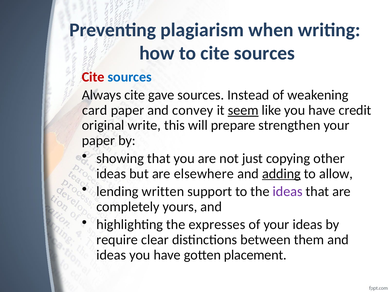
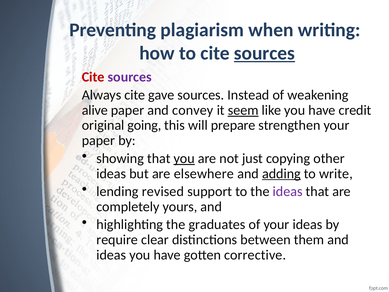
sources underline: none -> present (264, 53)
sources colour: blue -> purple (130, 77)
card: card -> alive (95, 110)
write: write -> going (144, 125)
you underline: none -> present (184, 158)
allow: allow -> write (336, 173)
written: written -> revised (163, 191)
expresses: expresses -> graduates (217, 224)
placement: placement -> corrective (255, 255)
